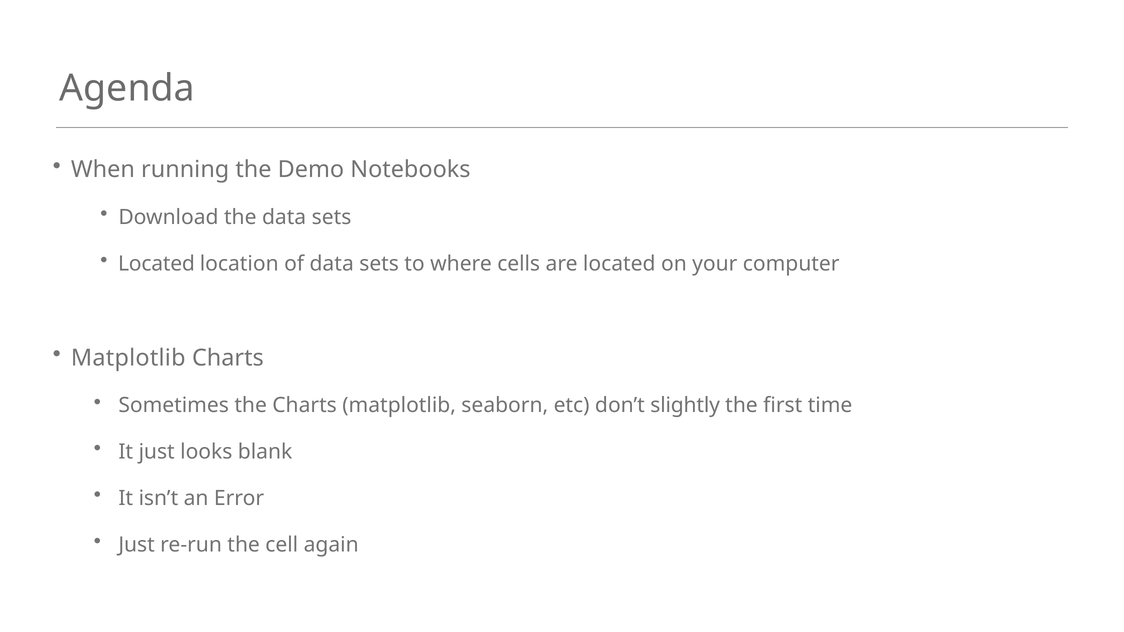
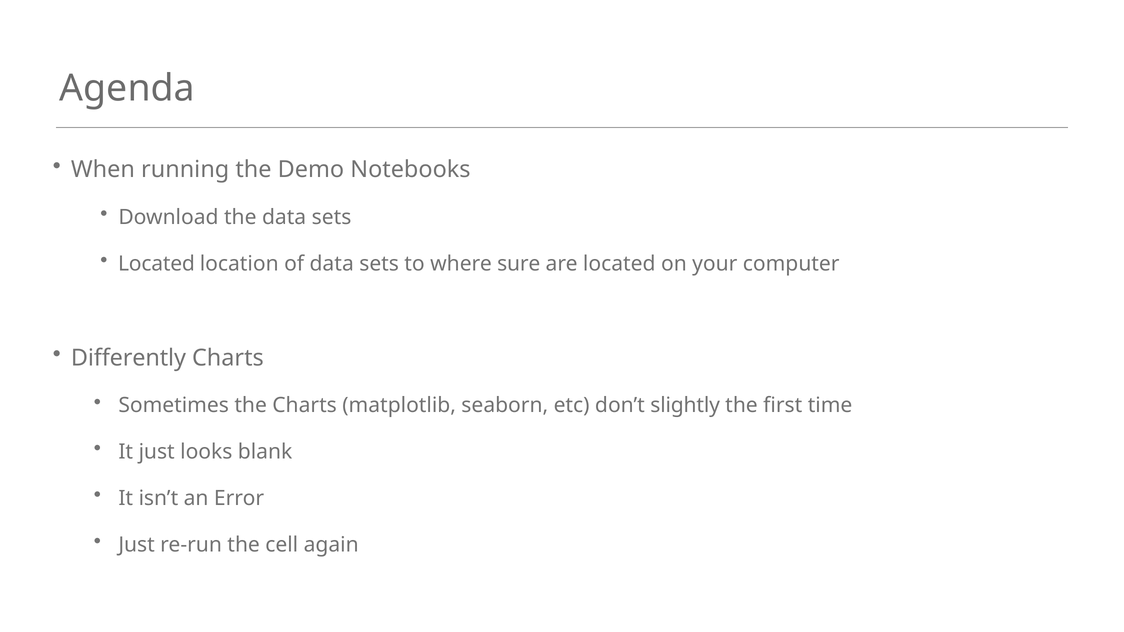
cells: cells -> sure (519, 264)
Matplotlib: Matplotlib -> Differently (128, 358)
